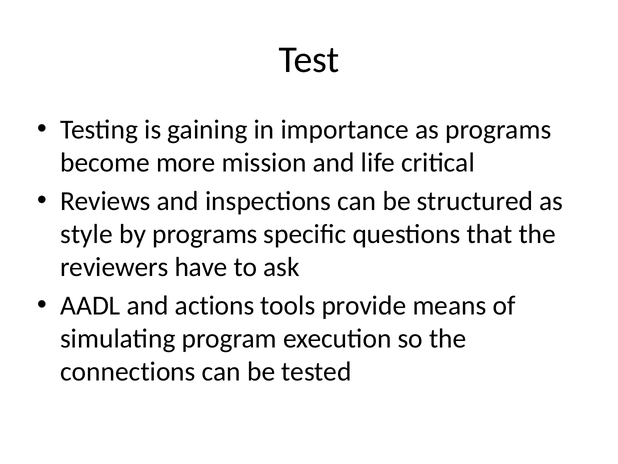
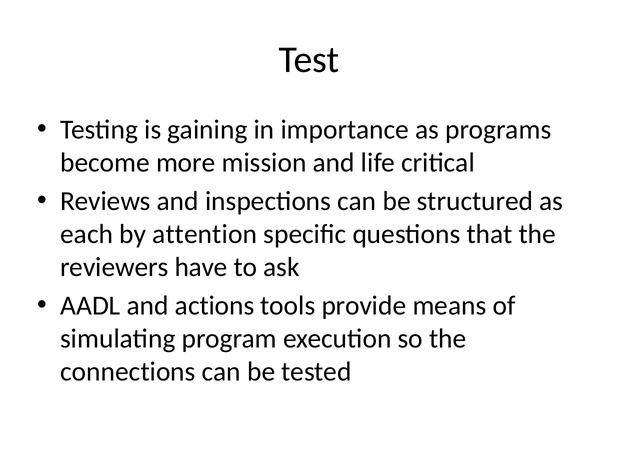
style: style -> each (87, 234)
by programs: programs -> attention (205, 234)
